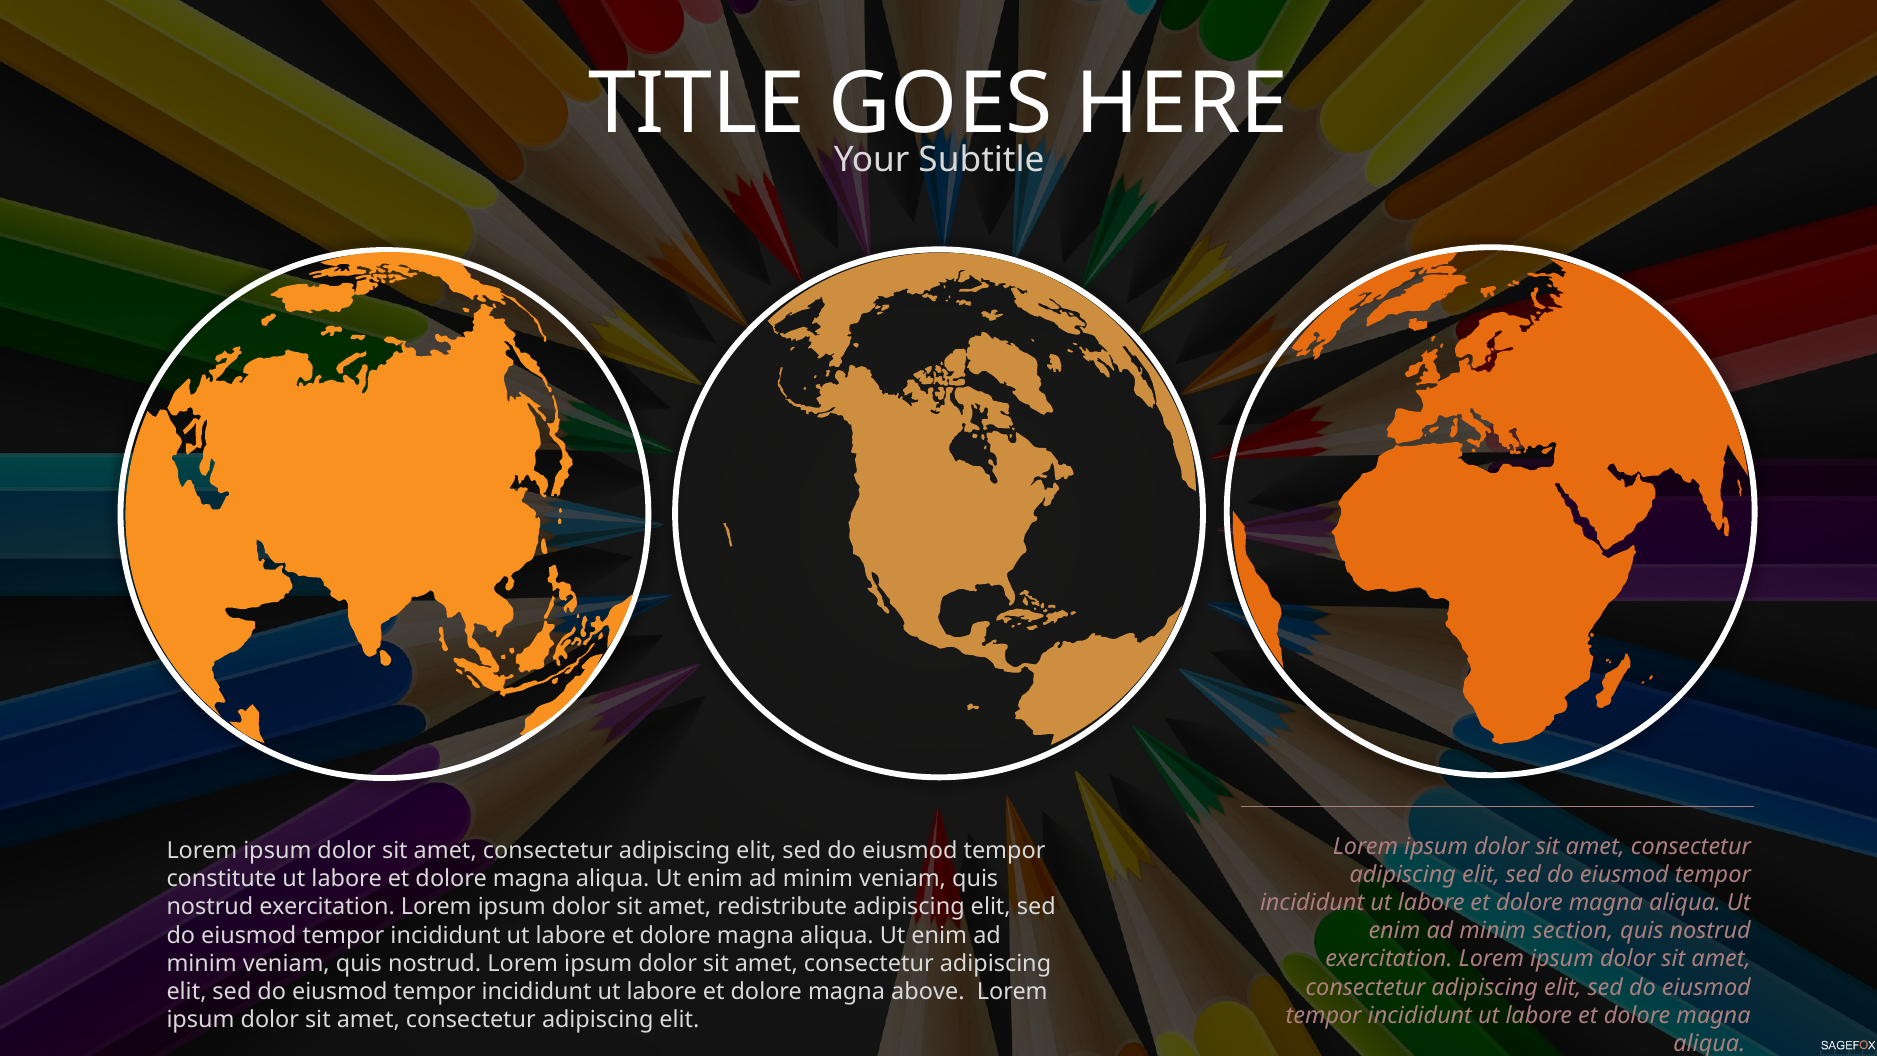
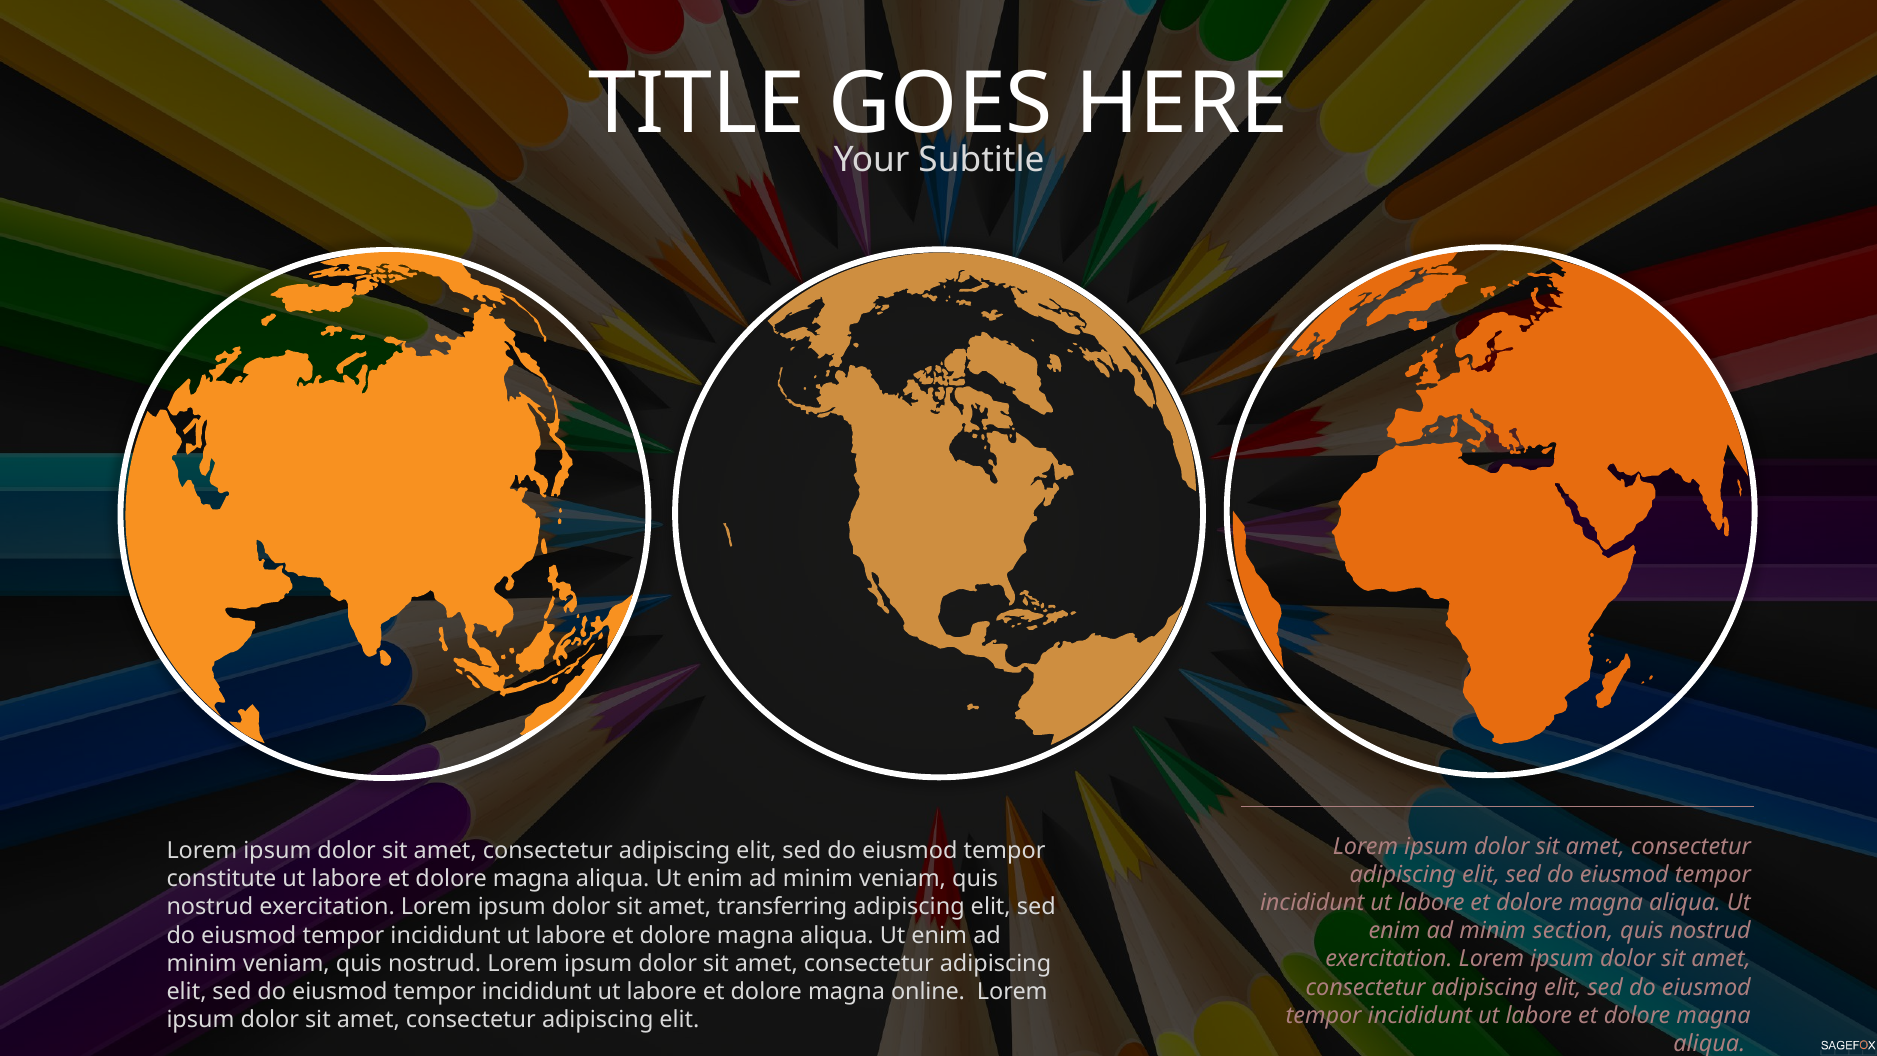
redistribute: redistribute -> transferring (782, 907)
above: above -> online (928, 992)
